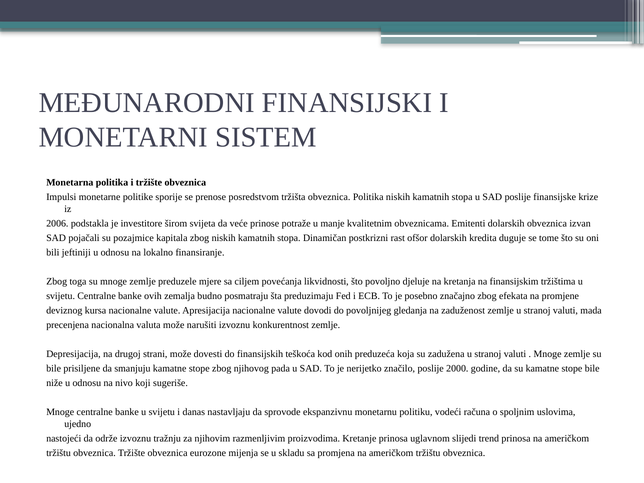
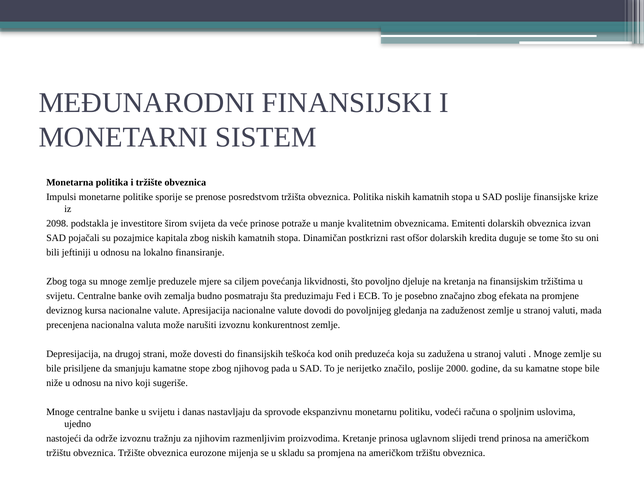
2006: 2006 -> 2098 (57, 223)
